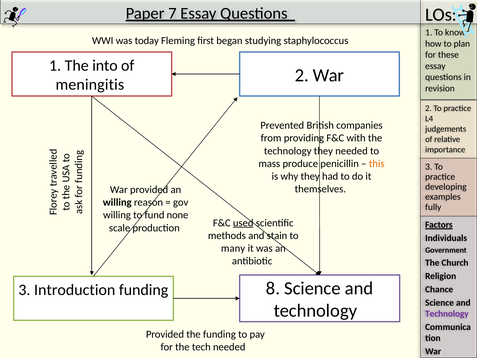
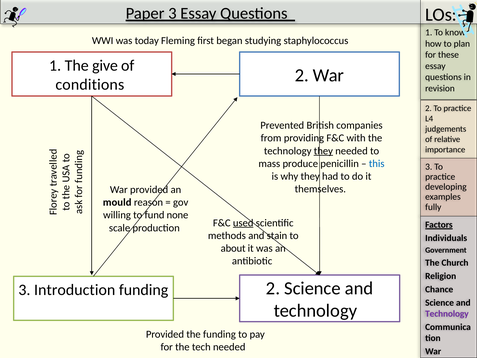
7: 7 -> 3 (172, 13)
into: into -> give (105, 66)
meningitis: meningitis -> conditions (90, 85)
they underline: none -> present (323, 151)
this colour: orange -> blue (377, 163)
willing: willing -> mould (117, 202)
many: many -> about (233, 248)
funding 8: 8 -> 2 (273, 288)
